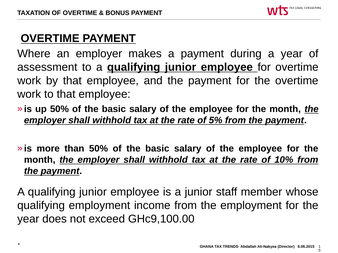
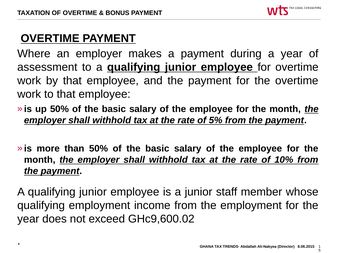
GHc9,100.00: GHc9,100.00 -> GHc9,600.02 (161, 219)
